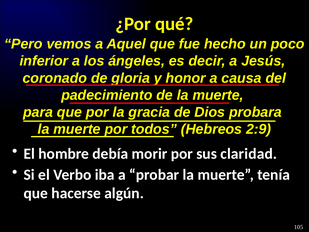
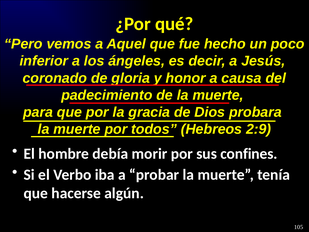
claridad: claridad -> confines (249, 154)
